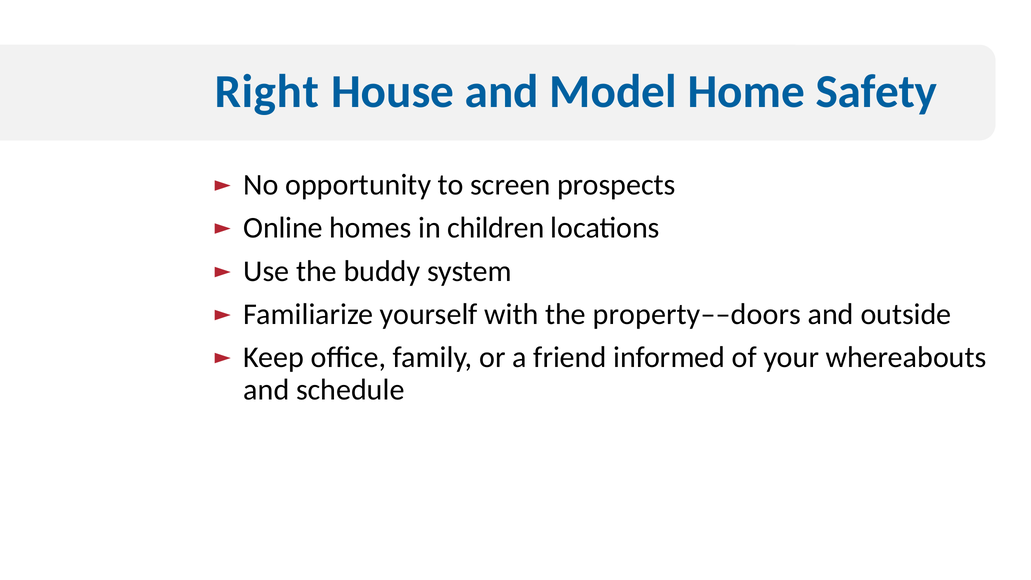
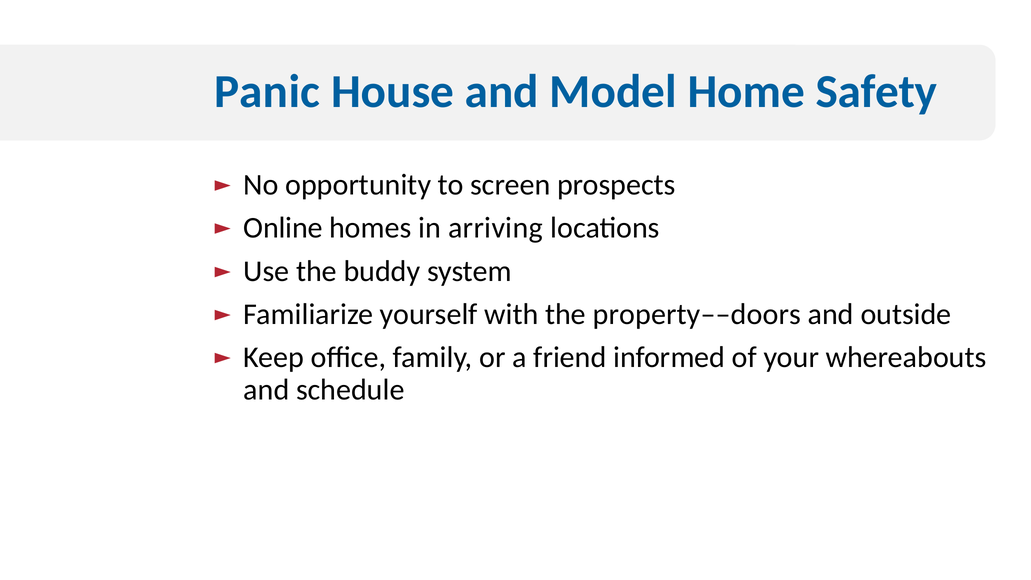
Right: Right -> Panic (267, 92)
children: children -> arriving (496, 228)
